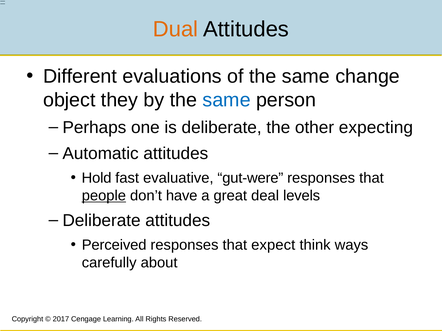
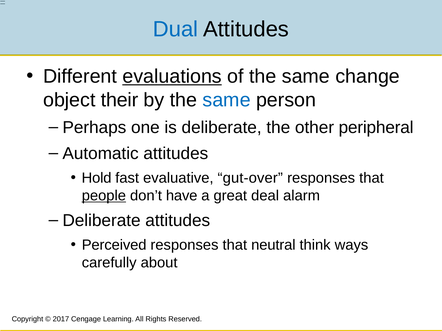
Dual colour: orange -> blue (176, 29)
evaluations underline: none -> present (172, 77)
they: they -> their (120, 100)
expecting: expecting -> peripheral (376, 128)
gut-were: gut-were -> gut-over (250, 178)
levels: levels -> alarm (302, 196)
expect: expect -> neutral (273, 245)
